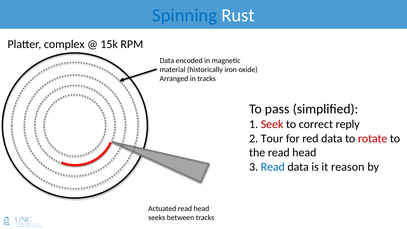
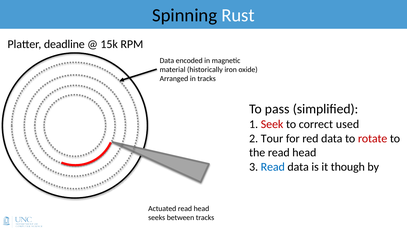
Spinning colour: blue -> black (185, 15)
complex: complex -> deadline (64, 44)
reply: reply -> used (348, 124)
reason: reason -> though (348, 167)
